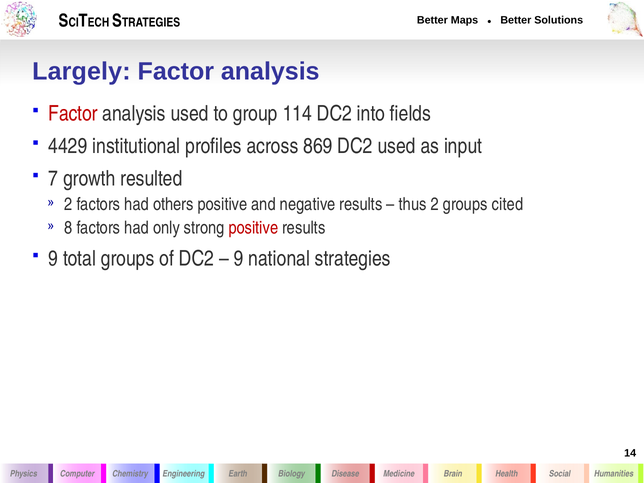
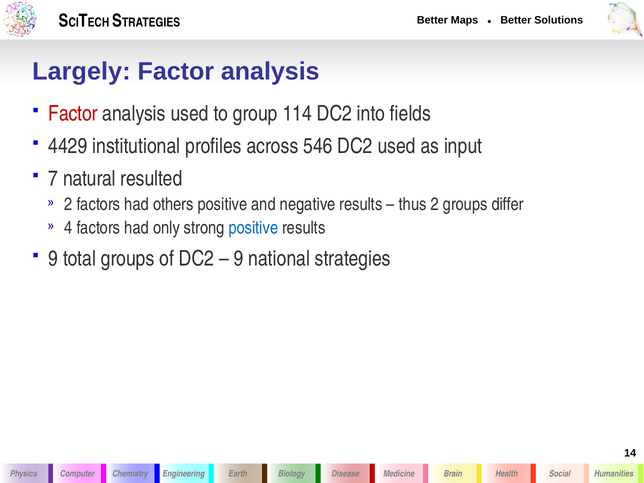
869: 869 -> 546 (318, 146)
growth: growth -> natural (89, 179)
cited: cited -> differ (508, 204)
8: 8 -> 4 (68, 228)
positive colour: red -> blue (253, 228)
